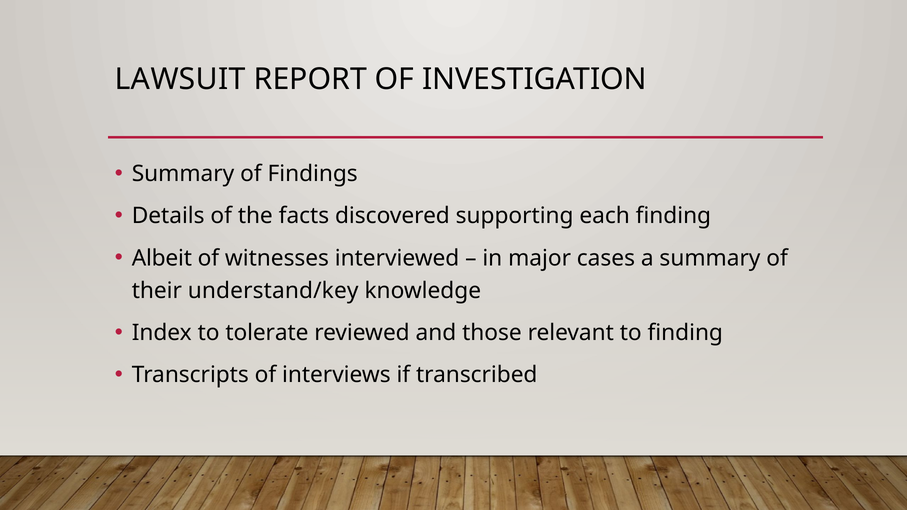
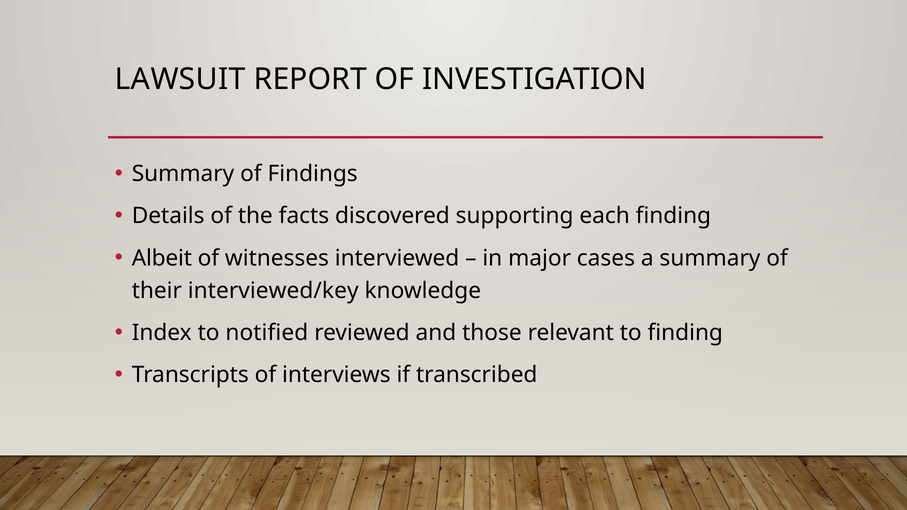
understand/key: understand/key -> interviewed/key (273, 291)
tolerate: tolerate -> notified (267, 333)
